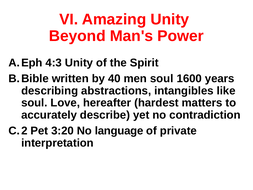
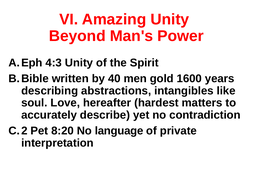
men soul: soul -> gold (162, 78)
3:20: 3:20 -> 8:20 (62, 131)
